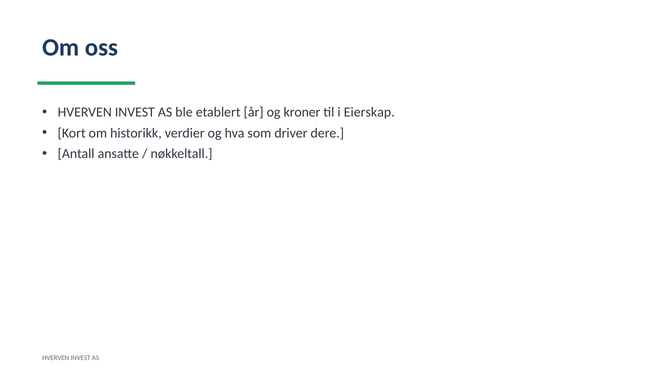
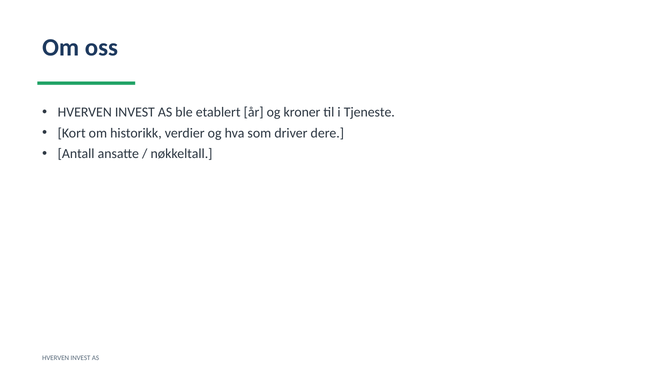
Eierskap: Eierskap -> Tjeneste (369, 112)
